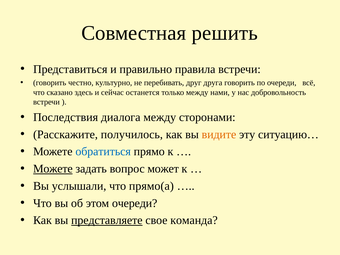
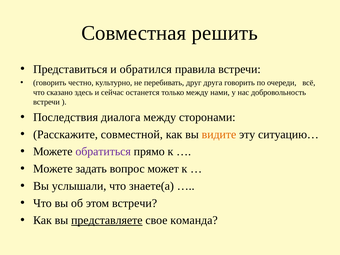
правильно: правильно -> обратился (146, 69)
получилось: получилось -> совместной (132, 134)
обратиться colour: blue -> purple (103, 152)
Можете underline: present -> none (53, 169)
прямо(а: прямо(а -> знаете(а (151, 186)
этом очереди: очереди -> встречи (135, 203)
